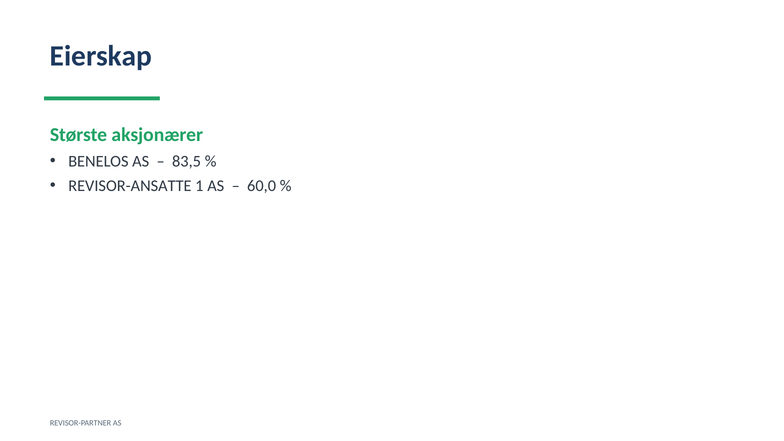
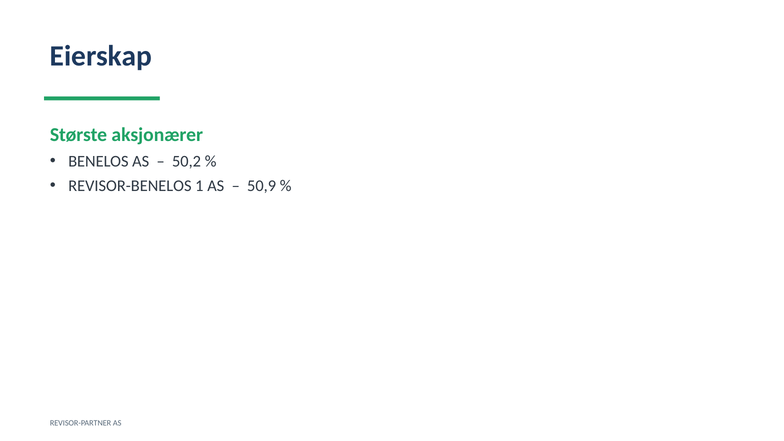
83,5: 83,5 -> 50,2 (187, 161)
REVISOR-ANSATTE: REVISOR-ANSATTE -> REVISOR-BENELOS (130, 186)
60,0: 60,0 -> 50,9 (262, 186)
